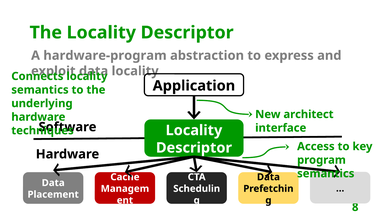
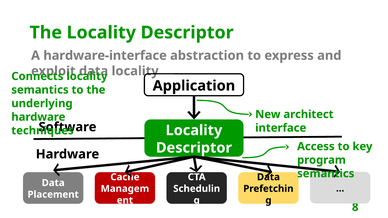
hardware-program: hardware-program -> hardware-interface (105, 56)
